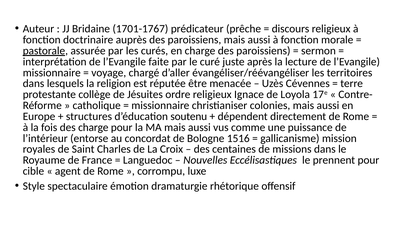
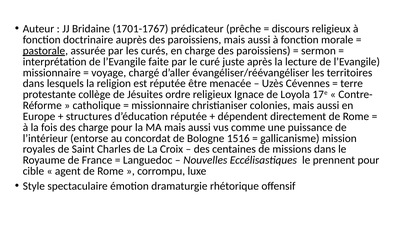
d’éducation soutenu: soutenu -> réputée (189, 116)
